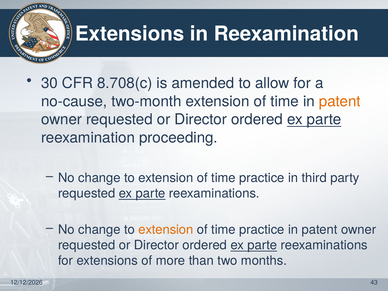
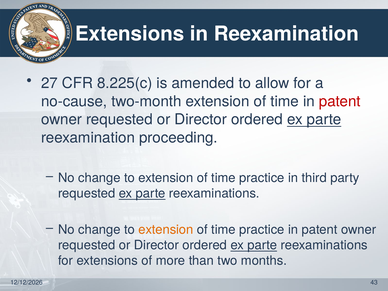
30: 30 -> 27 (49, 83)
8.708(c: 8.708(c -> 8.225(c (125, 83)
patent colour: orange -> red (340, 101)
